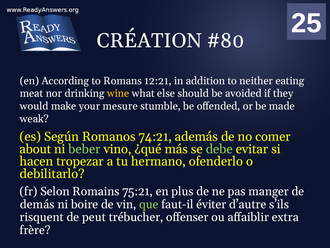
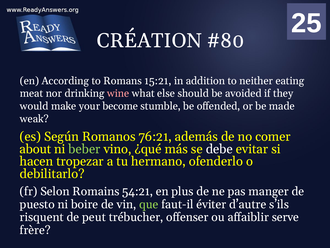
12:21: 12:21 -> 15:21 (158, 81)
wine colour: yellow -> pink (118, 93)
mesure: mesure -> become (120, 106)
74:21: 74:21 -> 76:21 (155, 136)
debe colour: light green -> white (219, 149)
75:21: 75:21 -> 54:21 (138, 191)
demás: demás -> puesto (37, 204)
extra: extra -> serve (285, 217)
